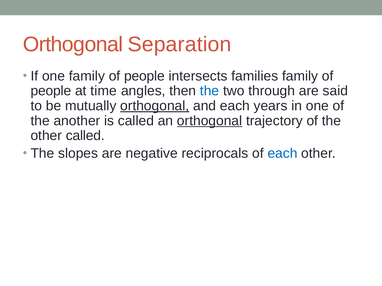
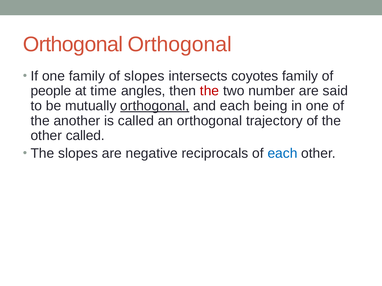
Orthogonal Separation: Separation -> Orthogonal (180, 44)
one family of people: people -> slopes (144, 76)
families: families -> coyotes (255, 76)
the colour: blue -> red (210, 91)
through: through -> number (272, 91)
years: years -> being (271, 106)
orthogonal underline: present -> none (210, 121)
